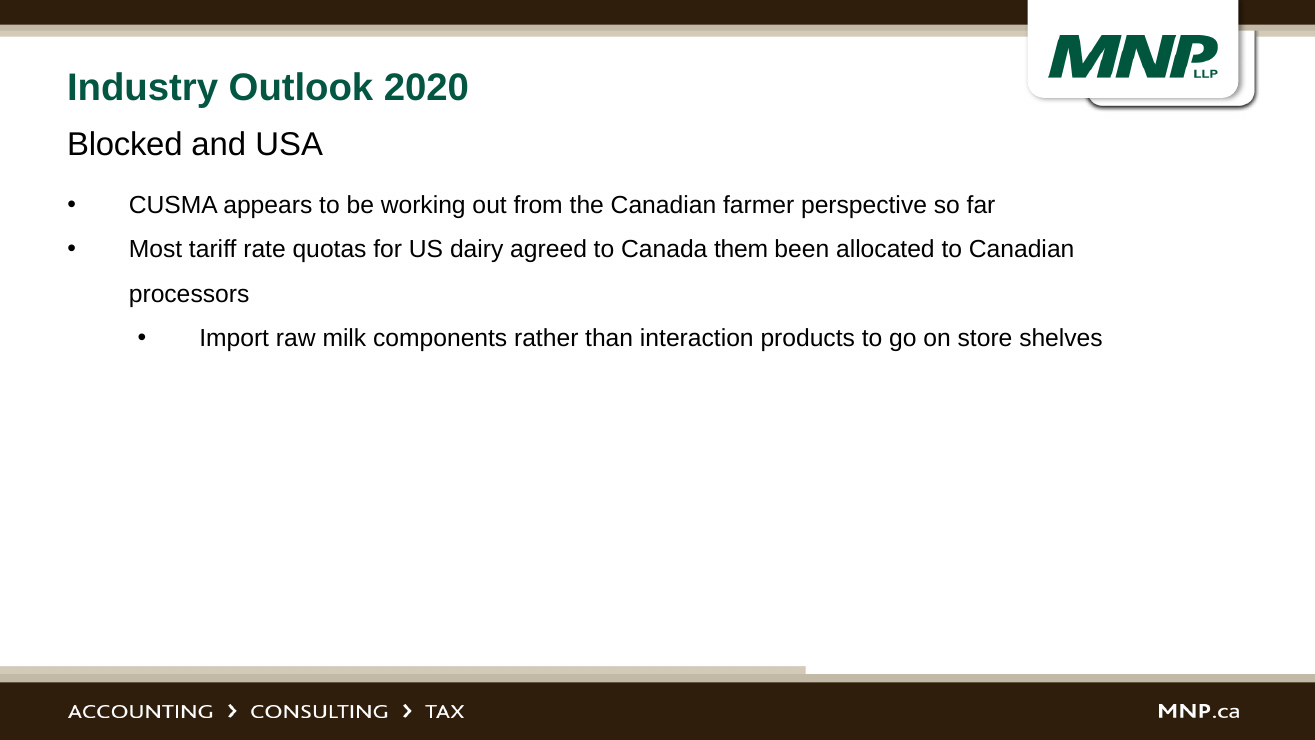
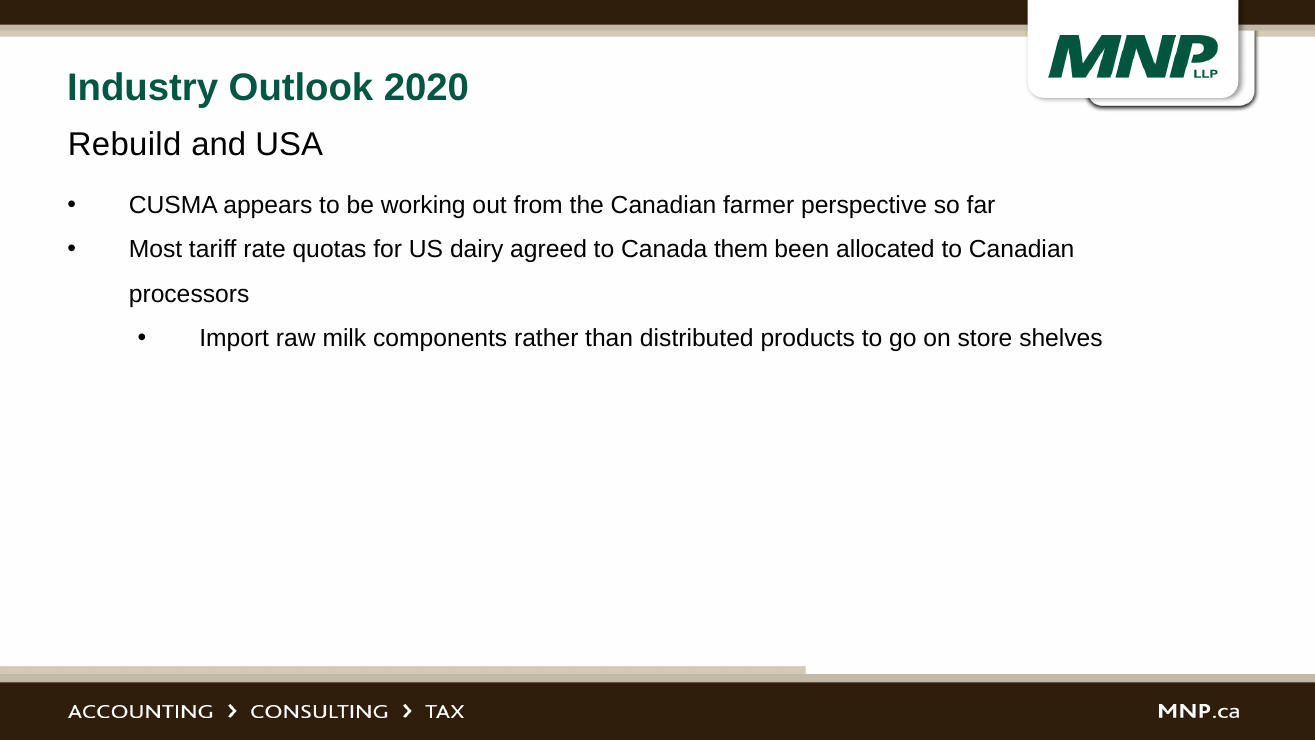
Blocked: Blocked -> Rebuild (125, 144)
interaction: interaction -> distributed (697, 338)
